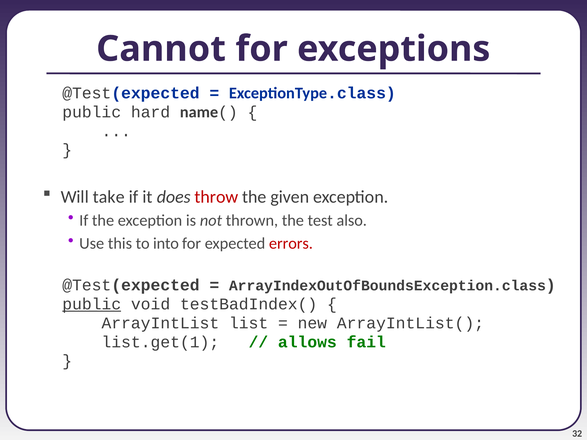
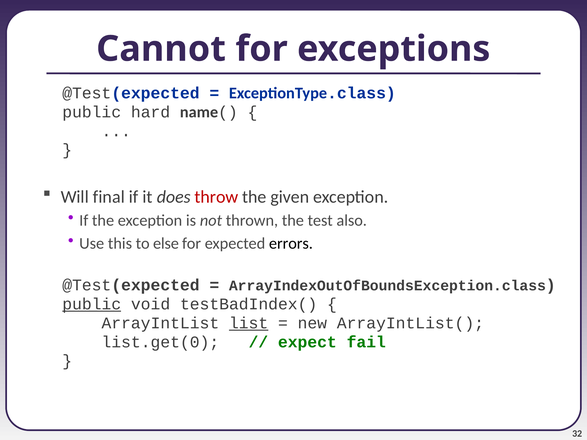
take: take -> final (109, 197)
into: into -> else (166, 243)
errors colour: red -> black (291, 243)
list underline: none -> present (249, 323)
list.get(1: list.get(1 -> list.get(0 (160, 342)
allows: allows -> expect (307, 342)
